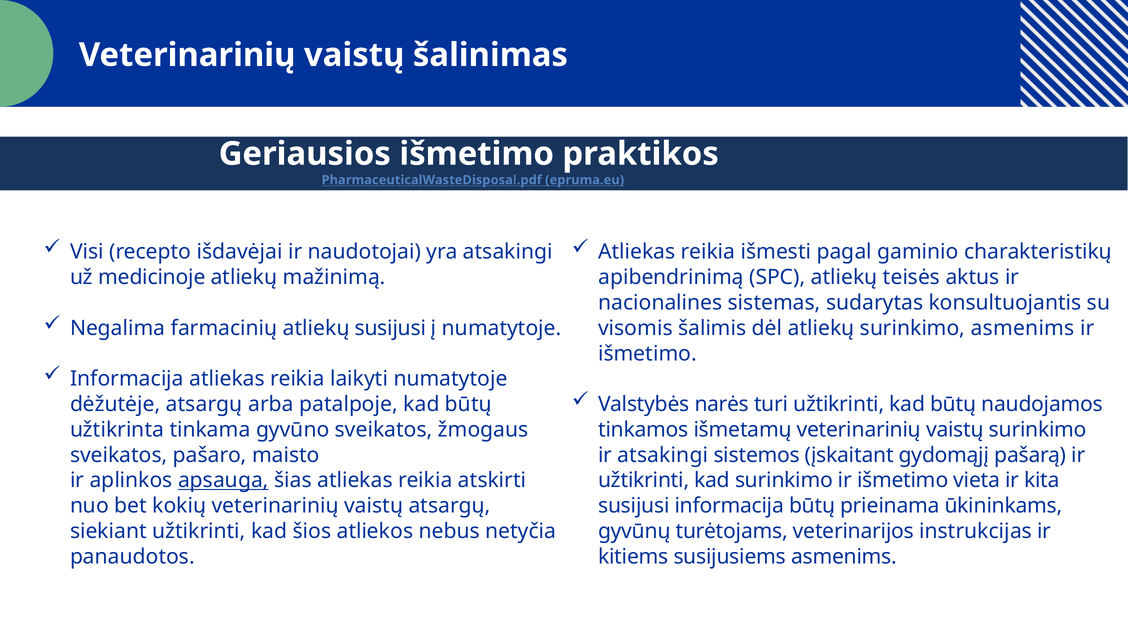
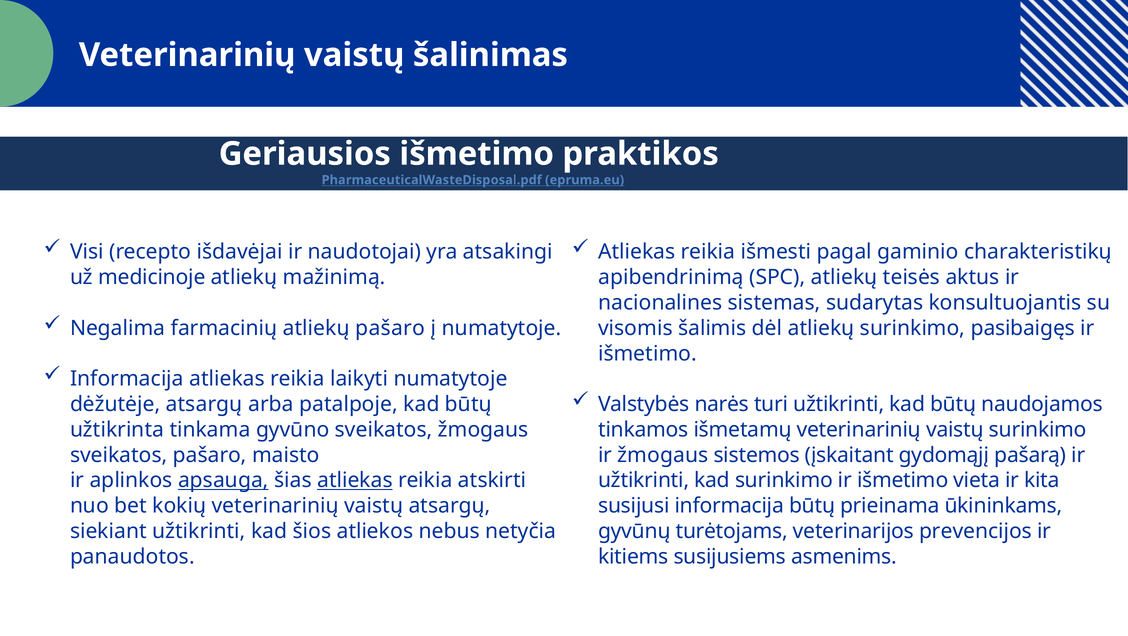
atliekų susijusi: susijusi -> pašaro (390, 328)
surinkimo asmenims: asmenims -> pasibaigęs (1023, 328)
ir atsakingi: atsakingi -> žmogaus (663, 455)
atliekas underline: none -> present (355, 480)
instrukcijas: instrukcijas -> prevencijos (976, 531)
